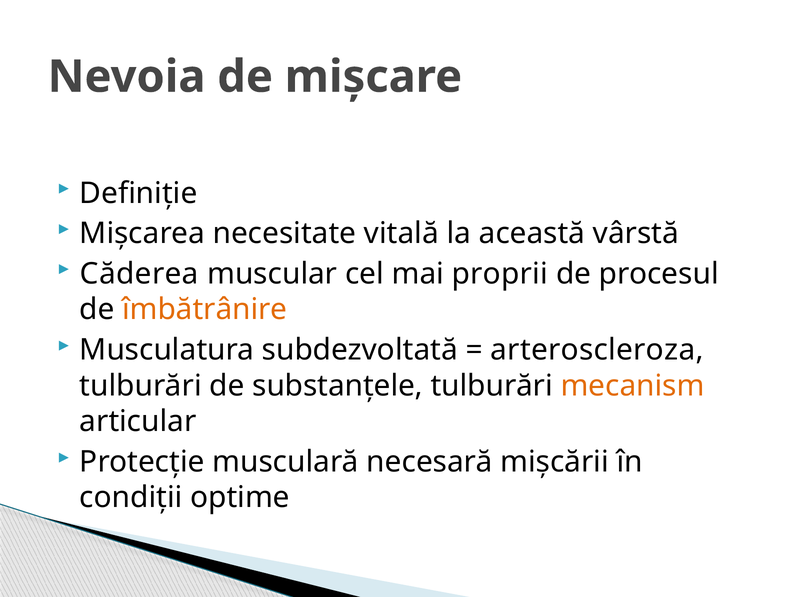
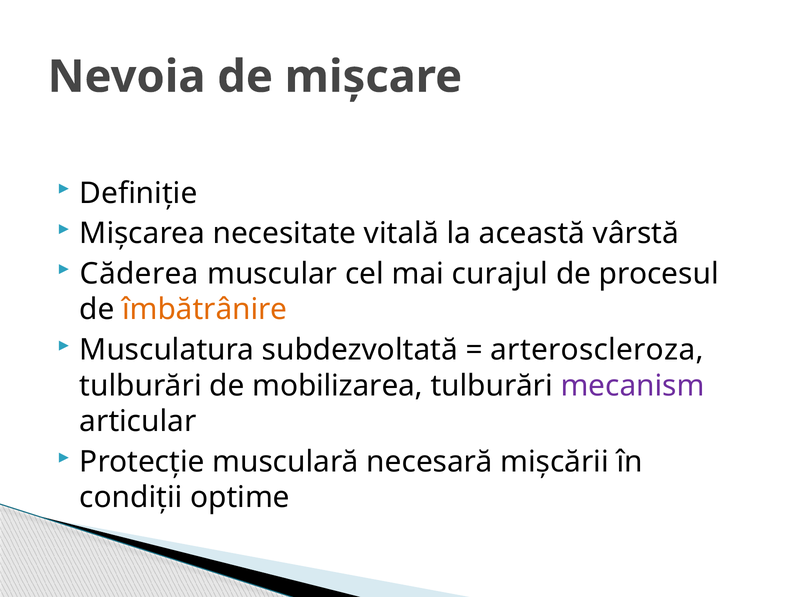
proprii: proprii -> curajul (500, 274)
substanţele: substanţele -> mobilizarea (338, 386)
mecanism colour: orange -> purple (633, 386)
